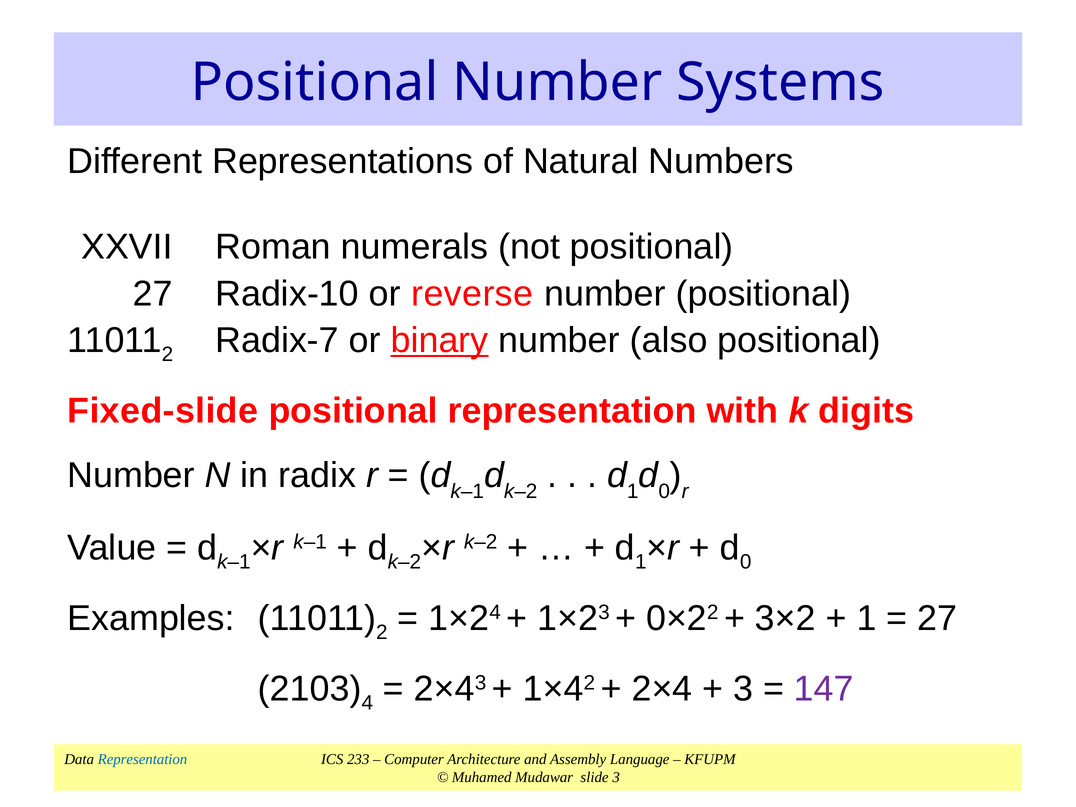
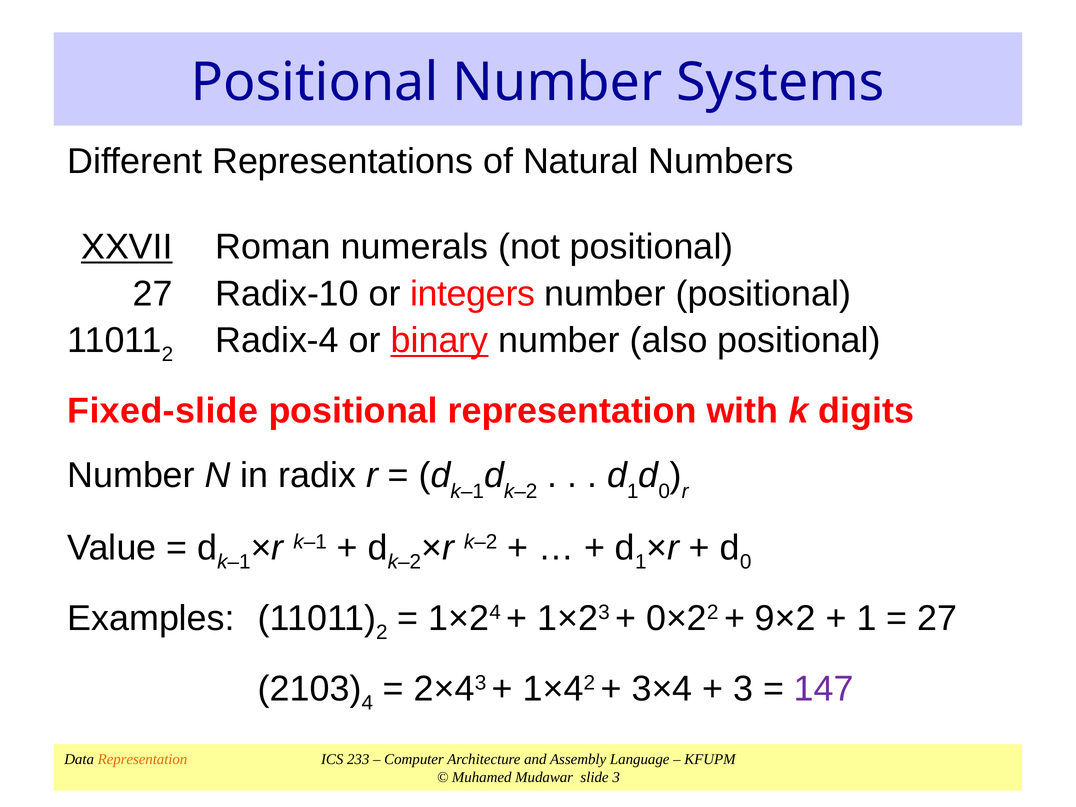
XXVII underline: none -> present (127, 247)
reverse: reverse -> integers (473, 294)
Radix-7: Radix-7 -> Radix-4 (277, 340)
3×2: 3×2 -> 9×2 (785, 618)
2×4: 2×4 -> 3×4 (662, 689)
Representation colour: blue -> orange (143, 759)
